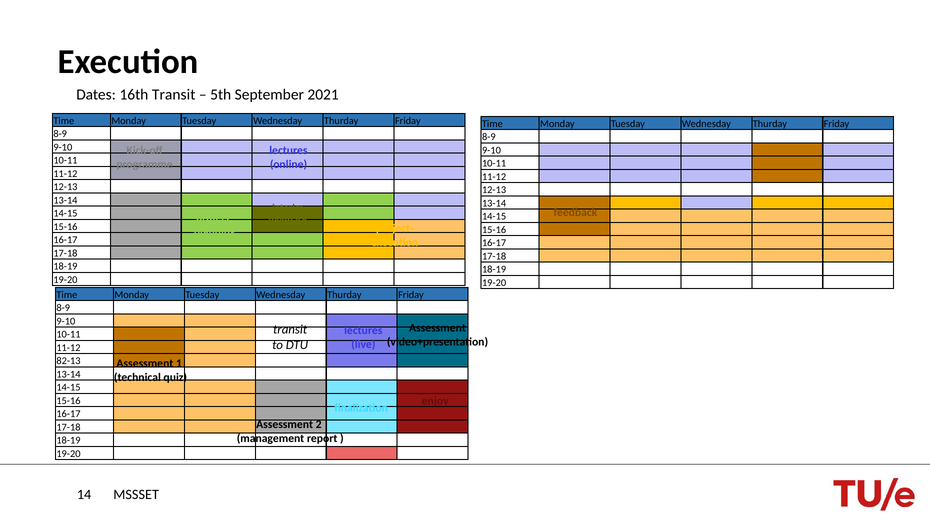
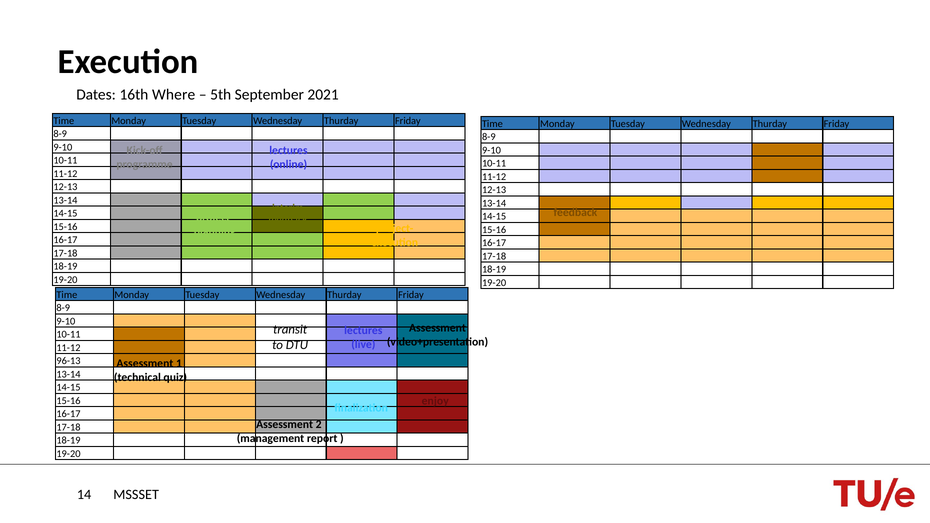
16th Transit: Transit -> Where (174, 95)
82-13: 82-13 -> 96-13 (69, 361)
